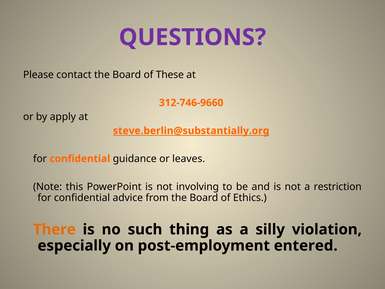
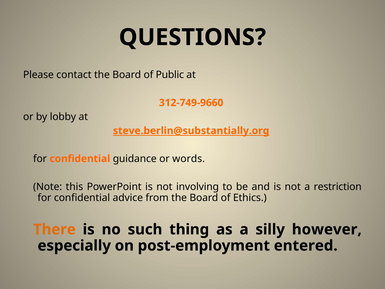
QUESTIONS colour: purple -> black (192, 37)
These: These -> Public (170, 75)
312-746-9660: 312-746-9660 -> 312-749-9660 (191, 103)
apply: apply -> lobby (63, 117)
leaves: leaves -> words (189, 159)
violation: violation -> however (327, 229)
